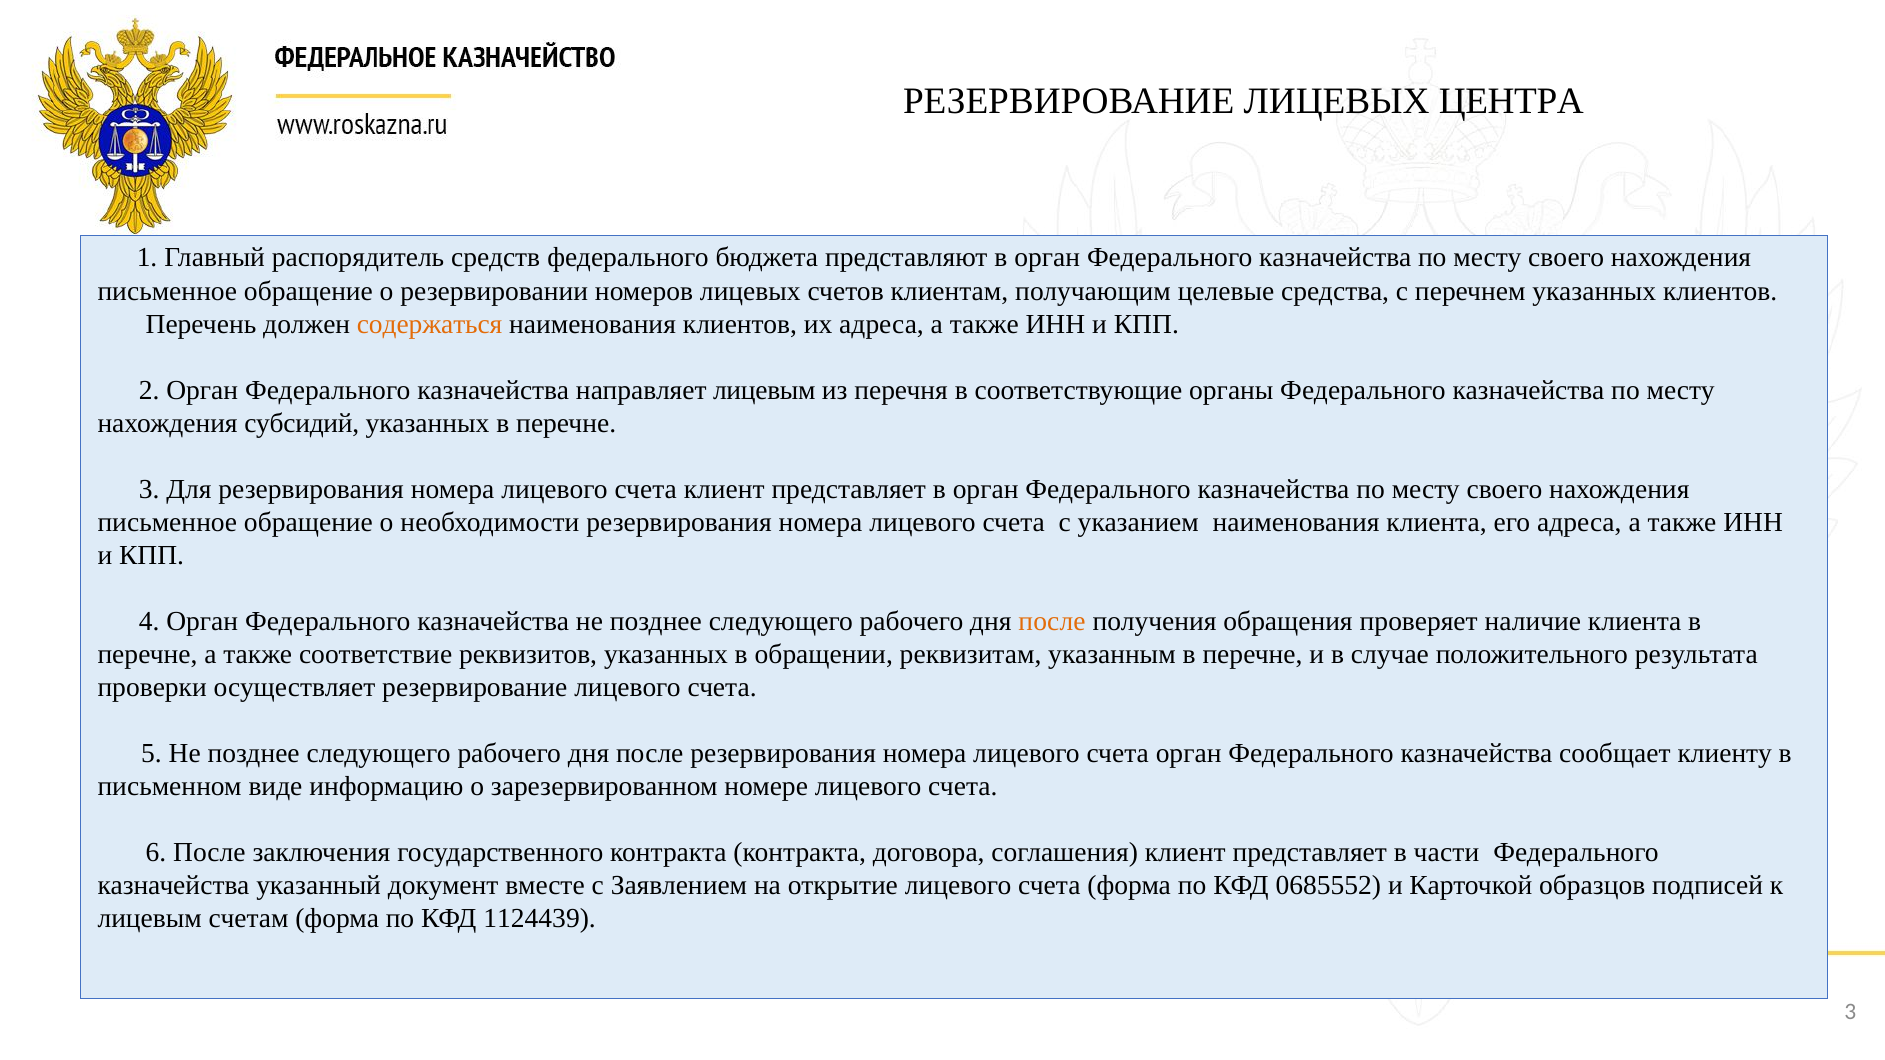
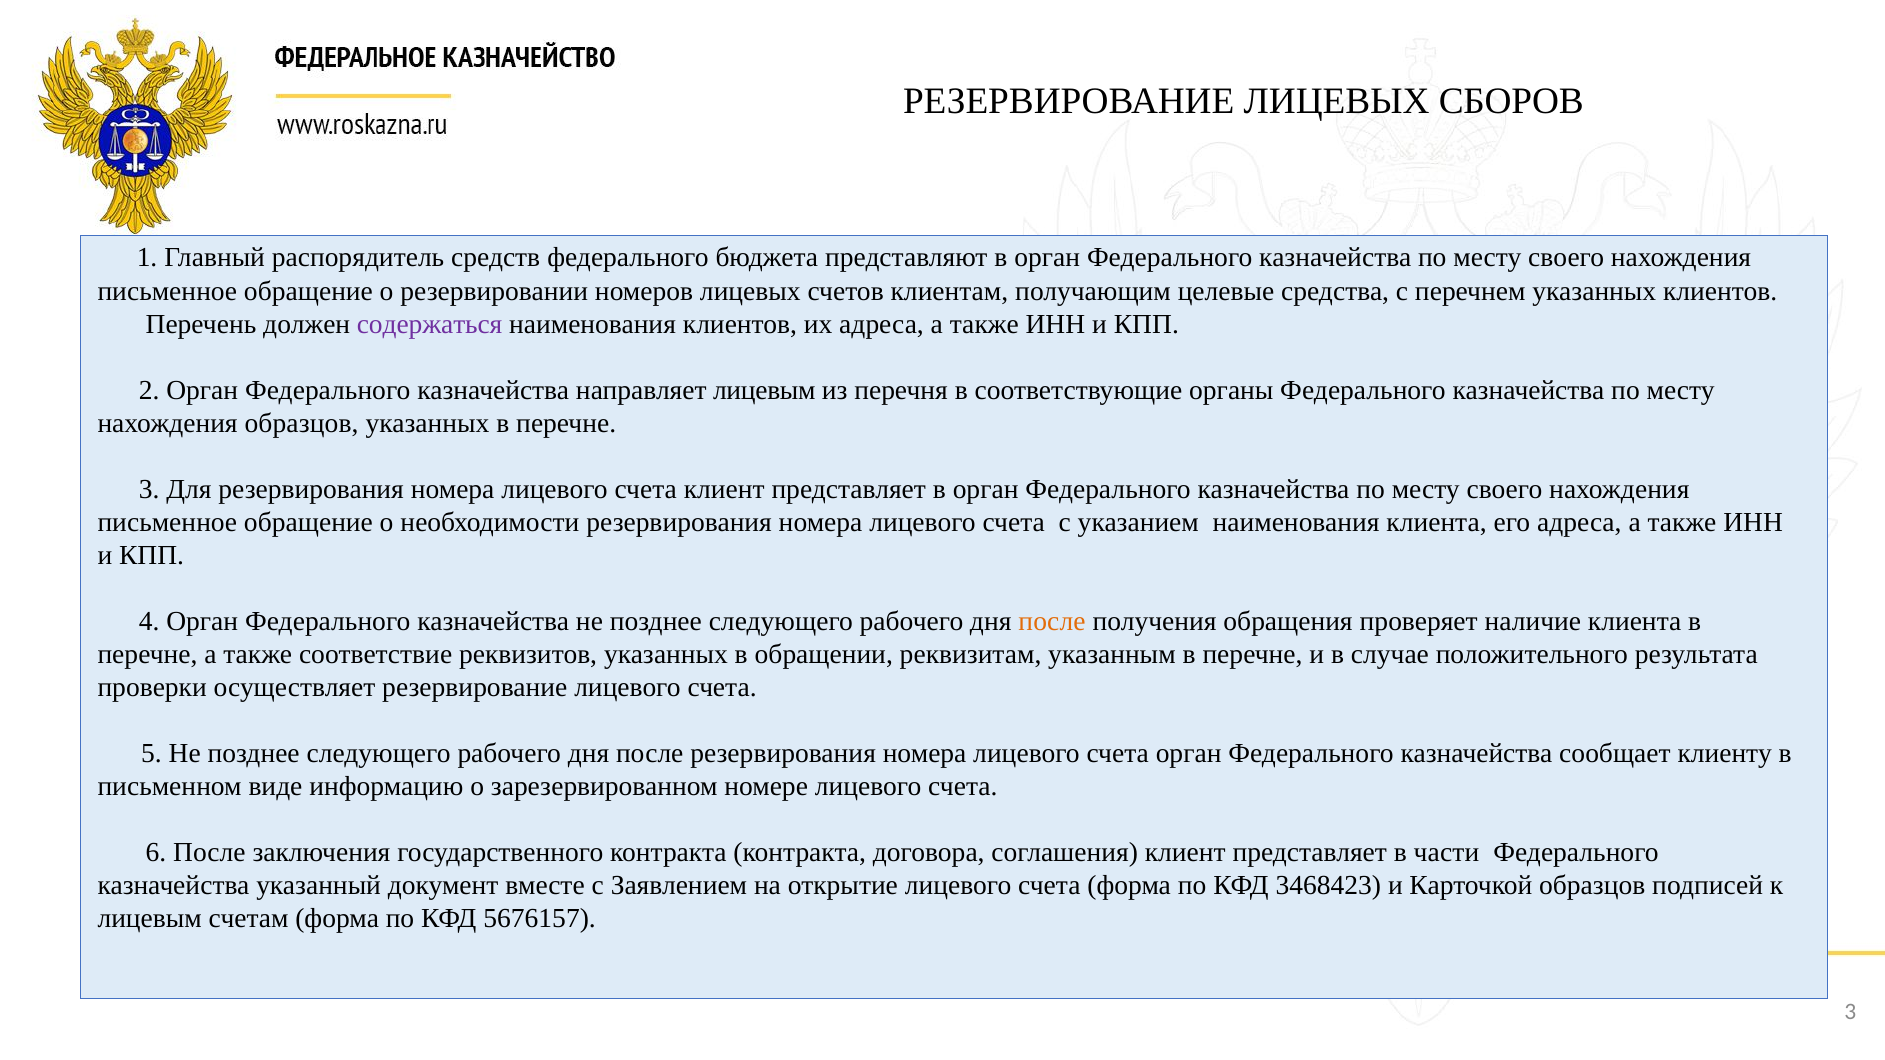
ЦЕНТРА: ЦЕНТРА -> СБОРОВ (1511, 101)
содержаться colour: orange -> purple (430, 324)
нахождения субсидий: субсидий -> образцов (302, 423)
0685552: 0685552 -> 3468423 (1328, 885)
1124439: 1124439 -> 5676157 (540, 918)
